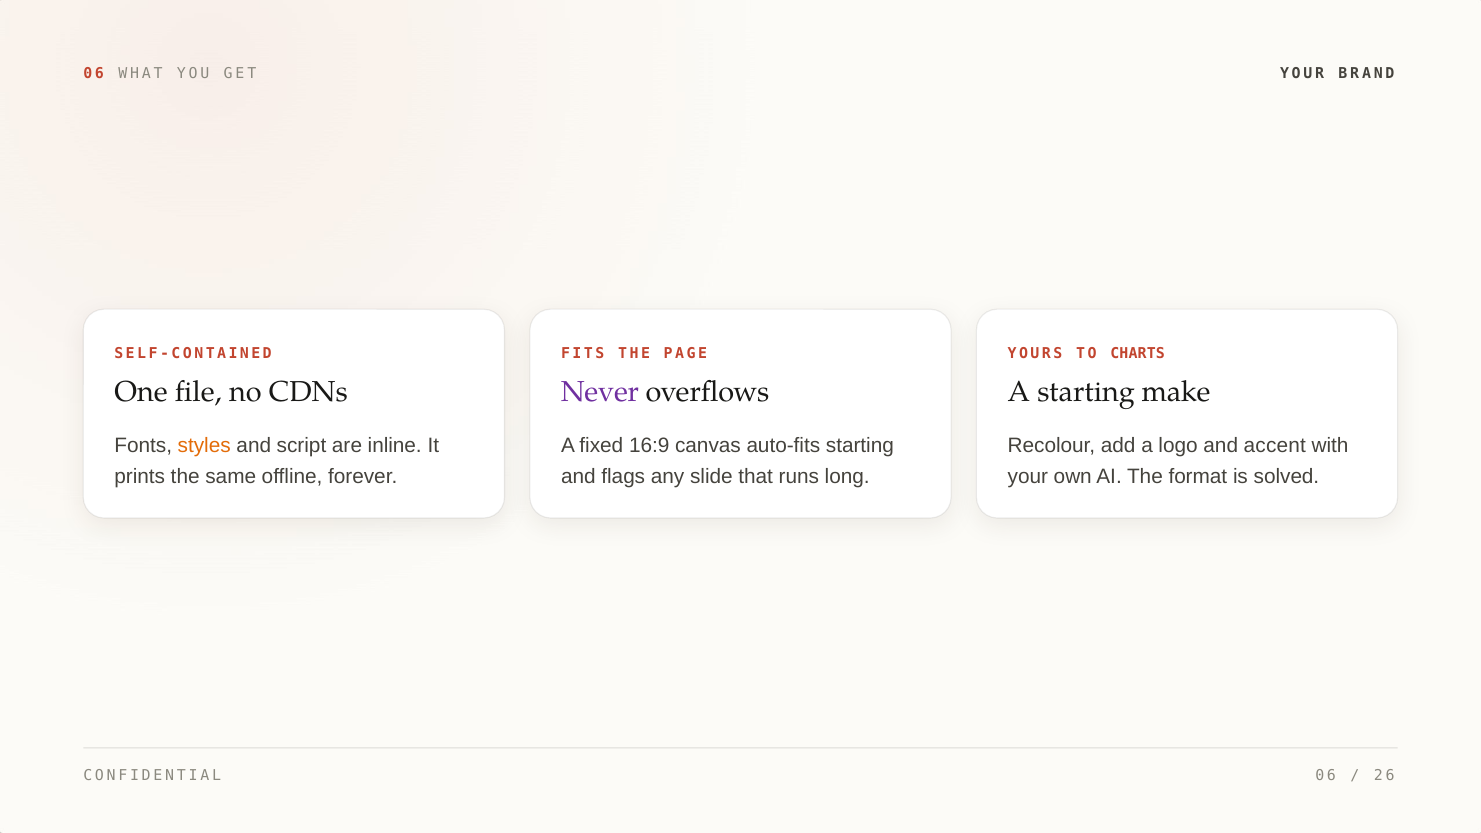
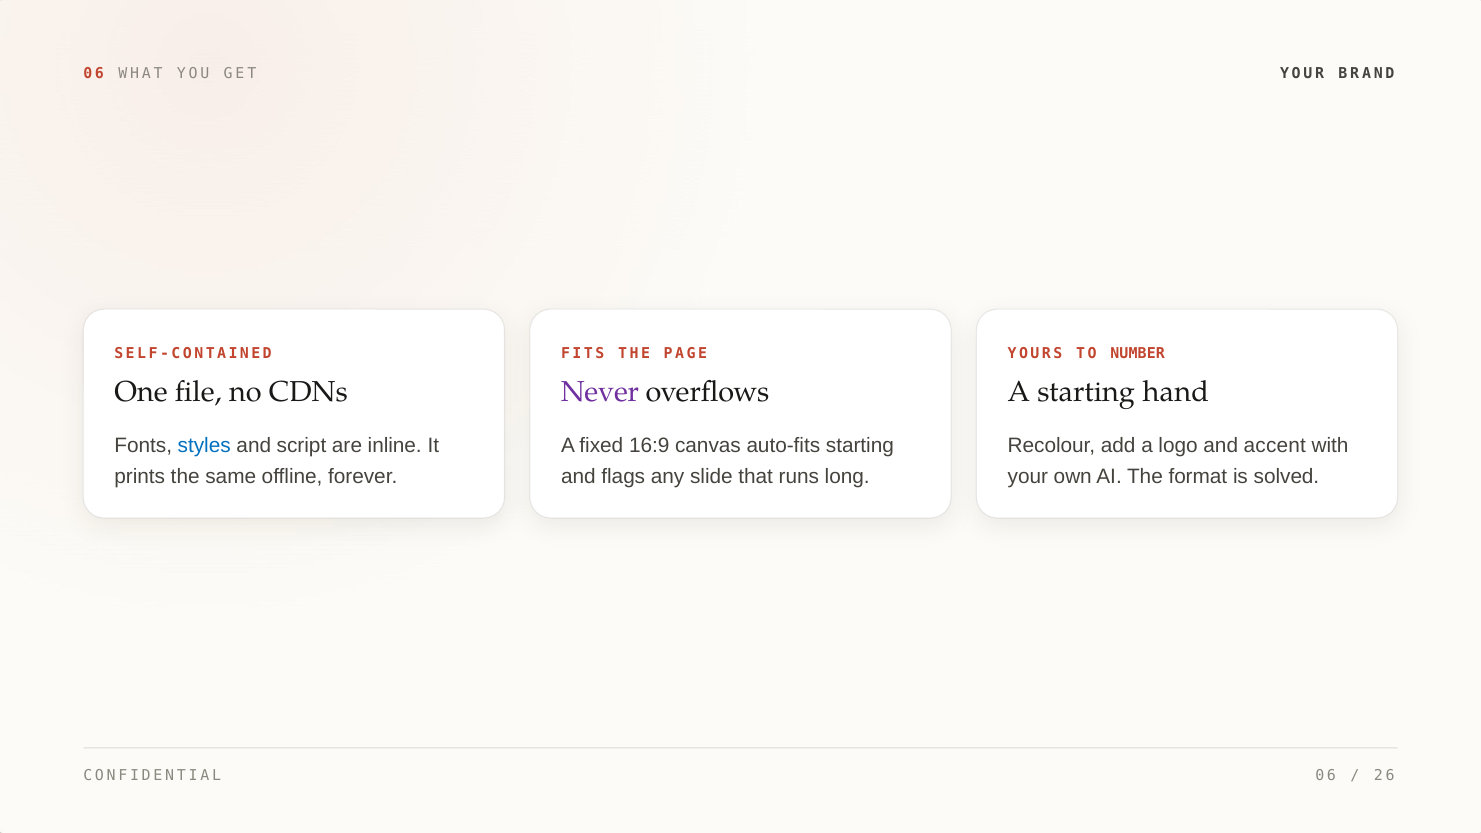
CHARTS: CHARTS -> NUMBER (1138, 354)
make: make -> hand (1176, 392)
styles colour: orange -> blue (204, 446)
